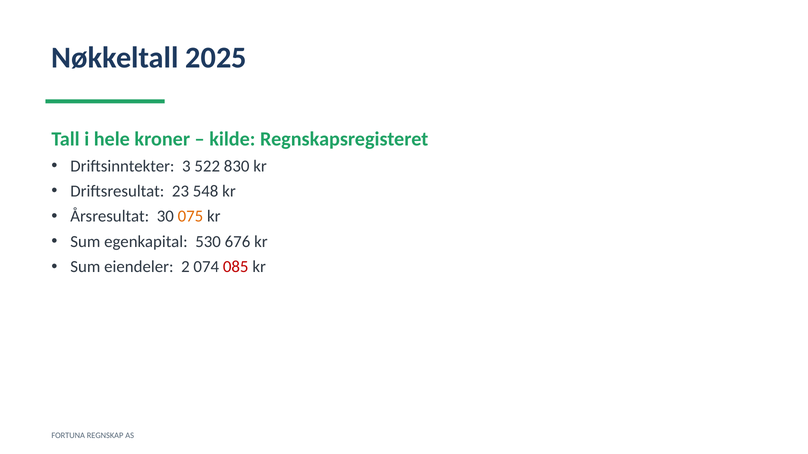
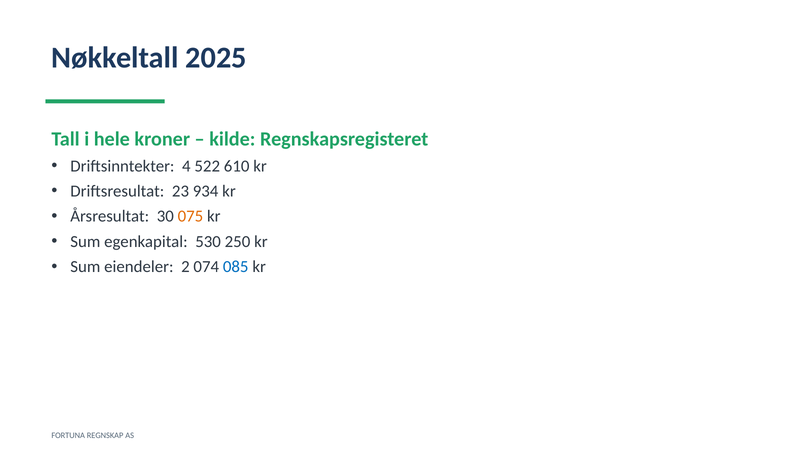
3: 3 -> 4 (186, 166)
830: 830 -> 610 (237, 166)
548: 548 -> 934 (206, 191)
676: 676 -> 250 (237, 242)
085 colour: red -> blue (236, 267)
